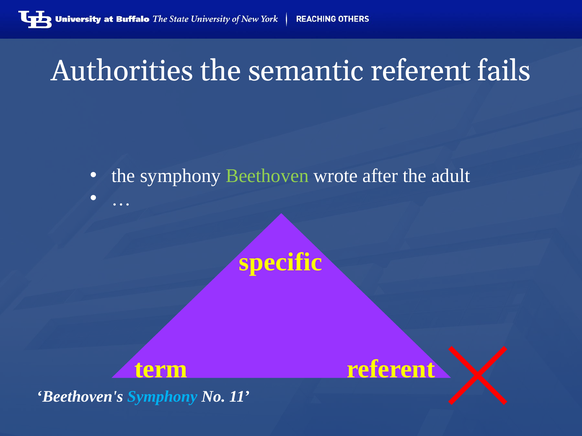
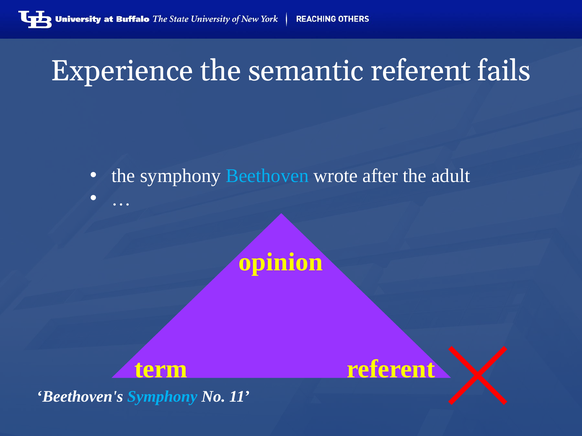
Authorities: Authorities -> Experience (122, 71)
Beethoven colour: light green -> light blue (267, 176)
specific: specific -> opinion (281, 262)
